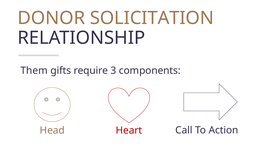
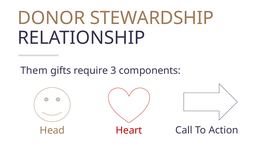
SOLICITATION: SOLICITATION -> STEWARDSHIP (152, 18)
